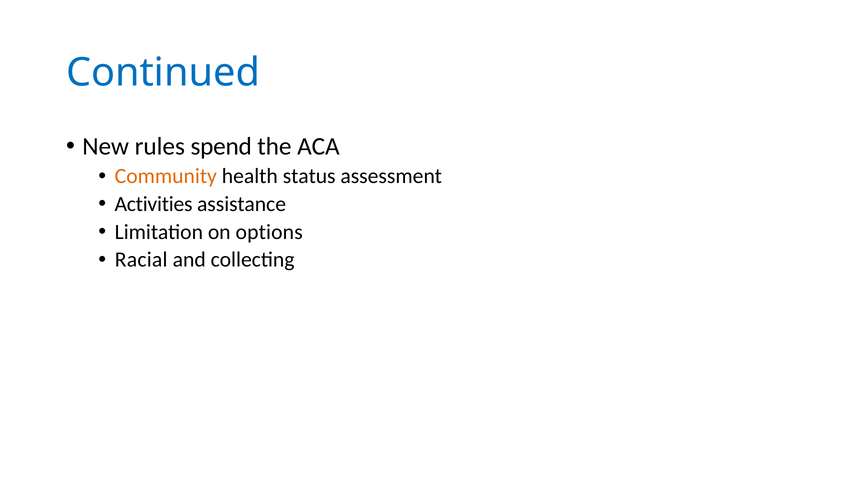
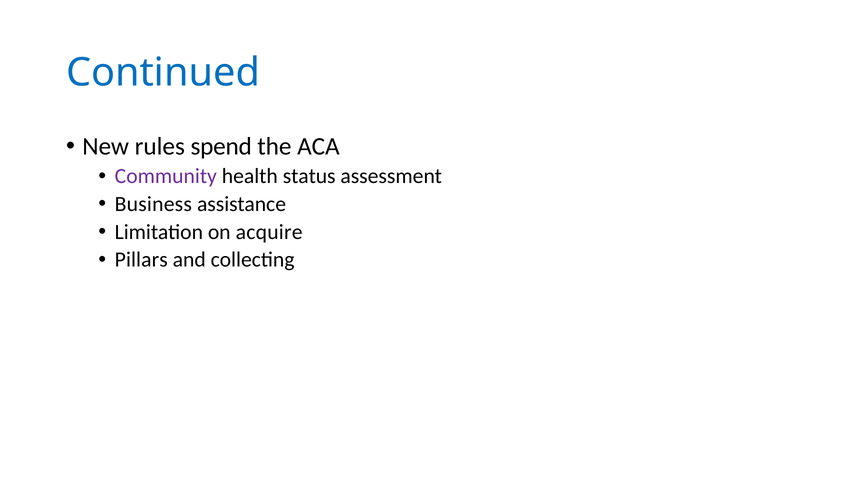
Community colour: orange -> purple (166, 176)
Activities: Activities -> Business (153, 204)
options: options -> acquire (269, 232)
Racial: Racial -> Pillars (141, 260)
